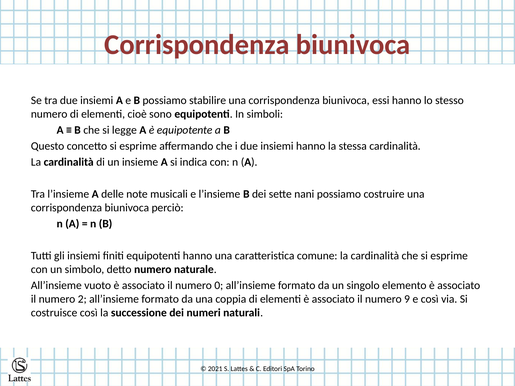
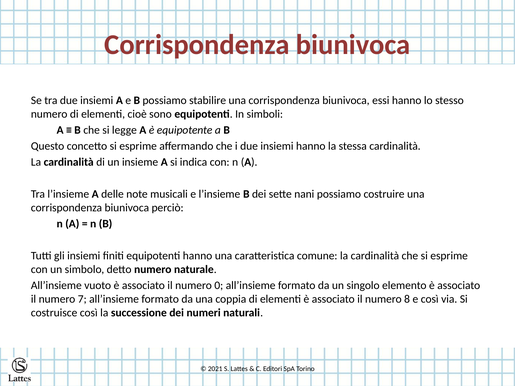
2: 2 -> 7 (82, 299)
9: 9 -> 8 (407, 299)
